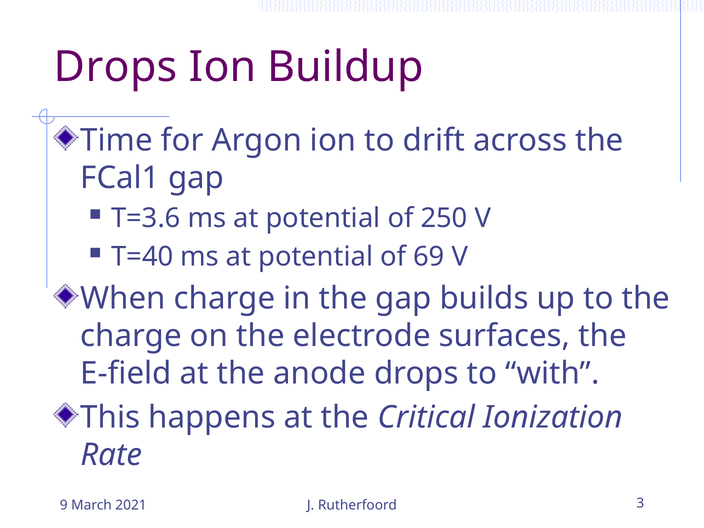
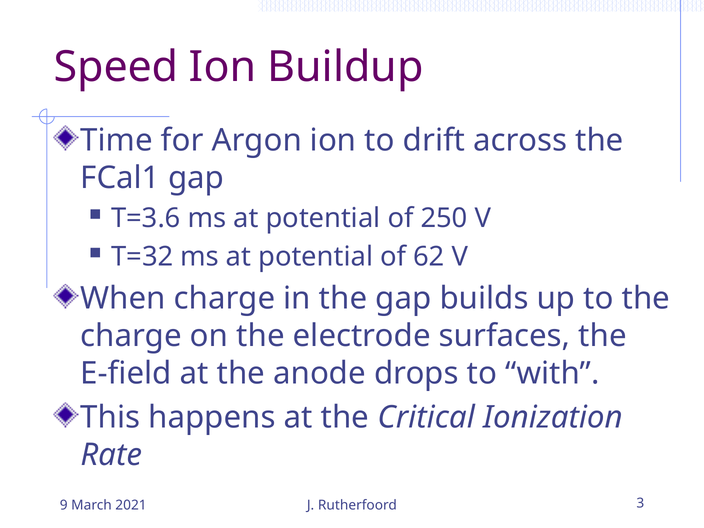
Drops: Drops -> Speed (116, 67)
T=40: T=40 -> T=32 (142, 257)
69: 69 -> 62 (429, 257)
